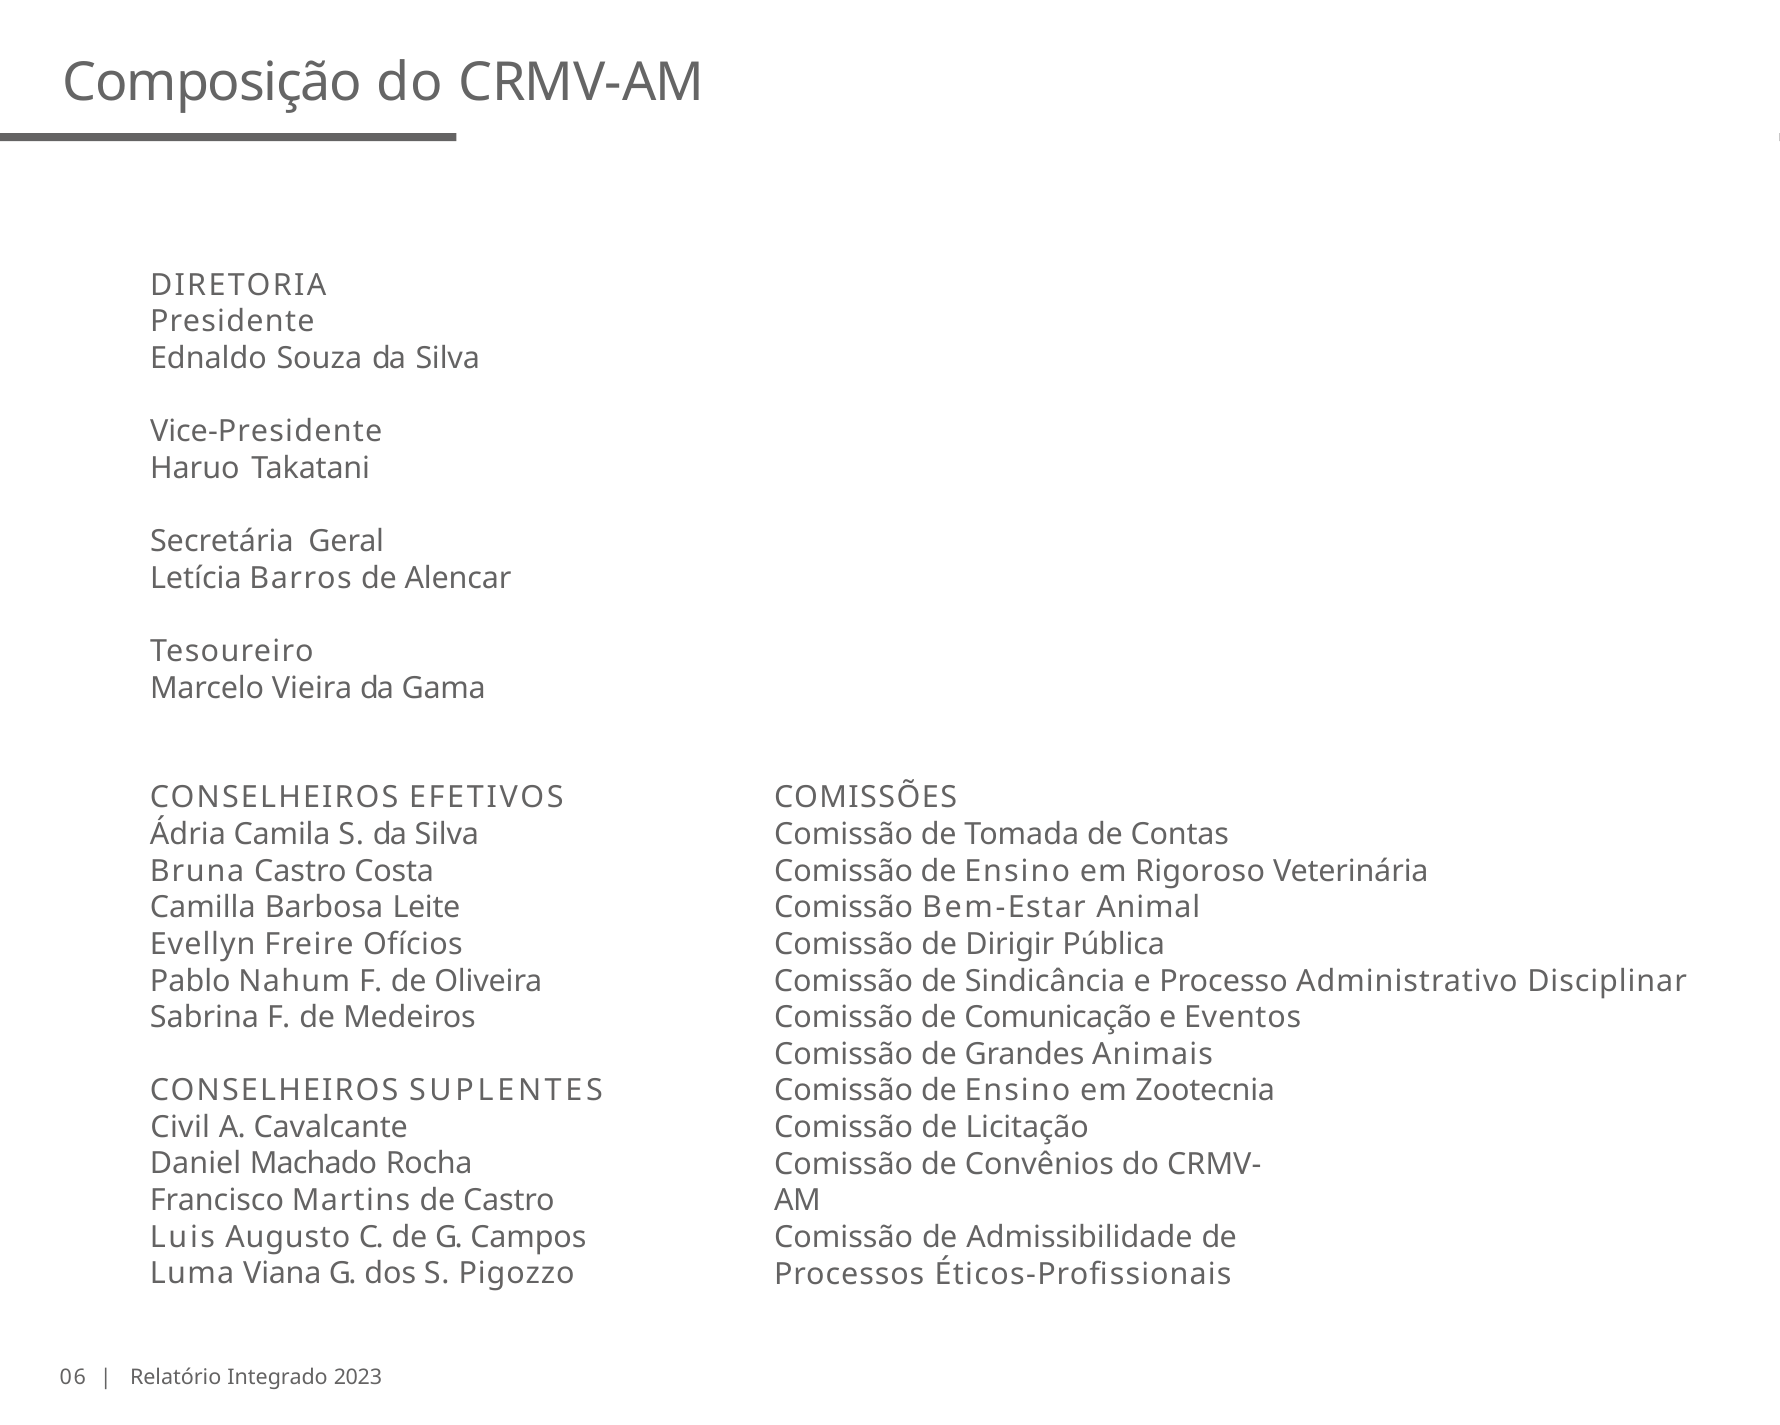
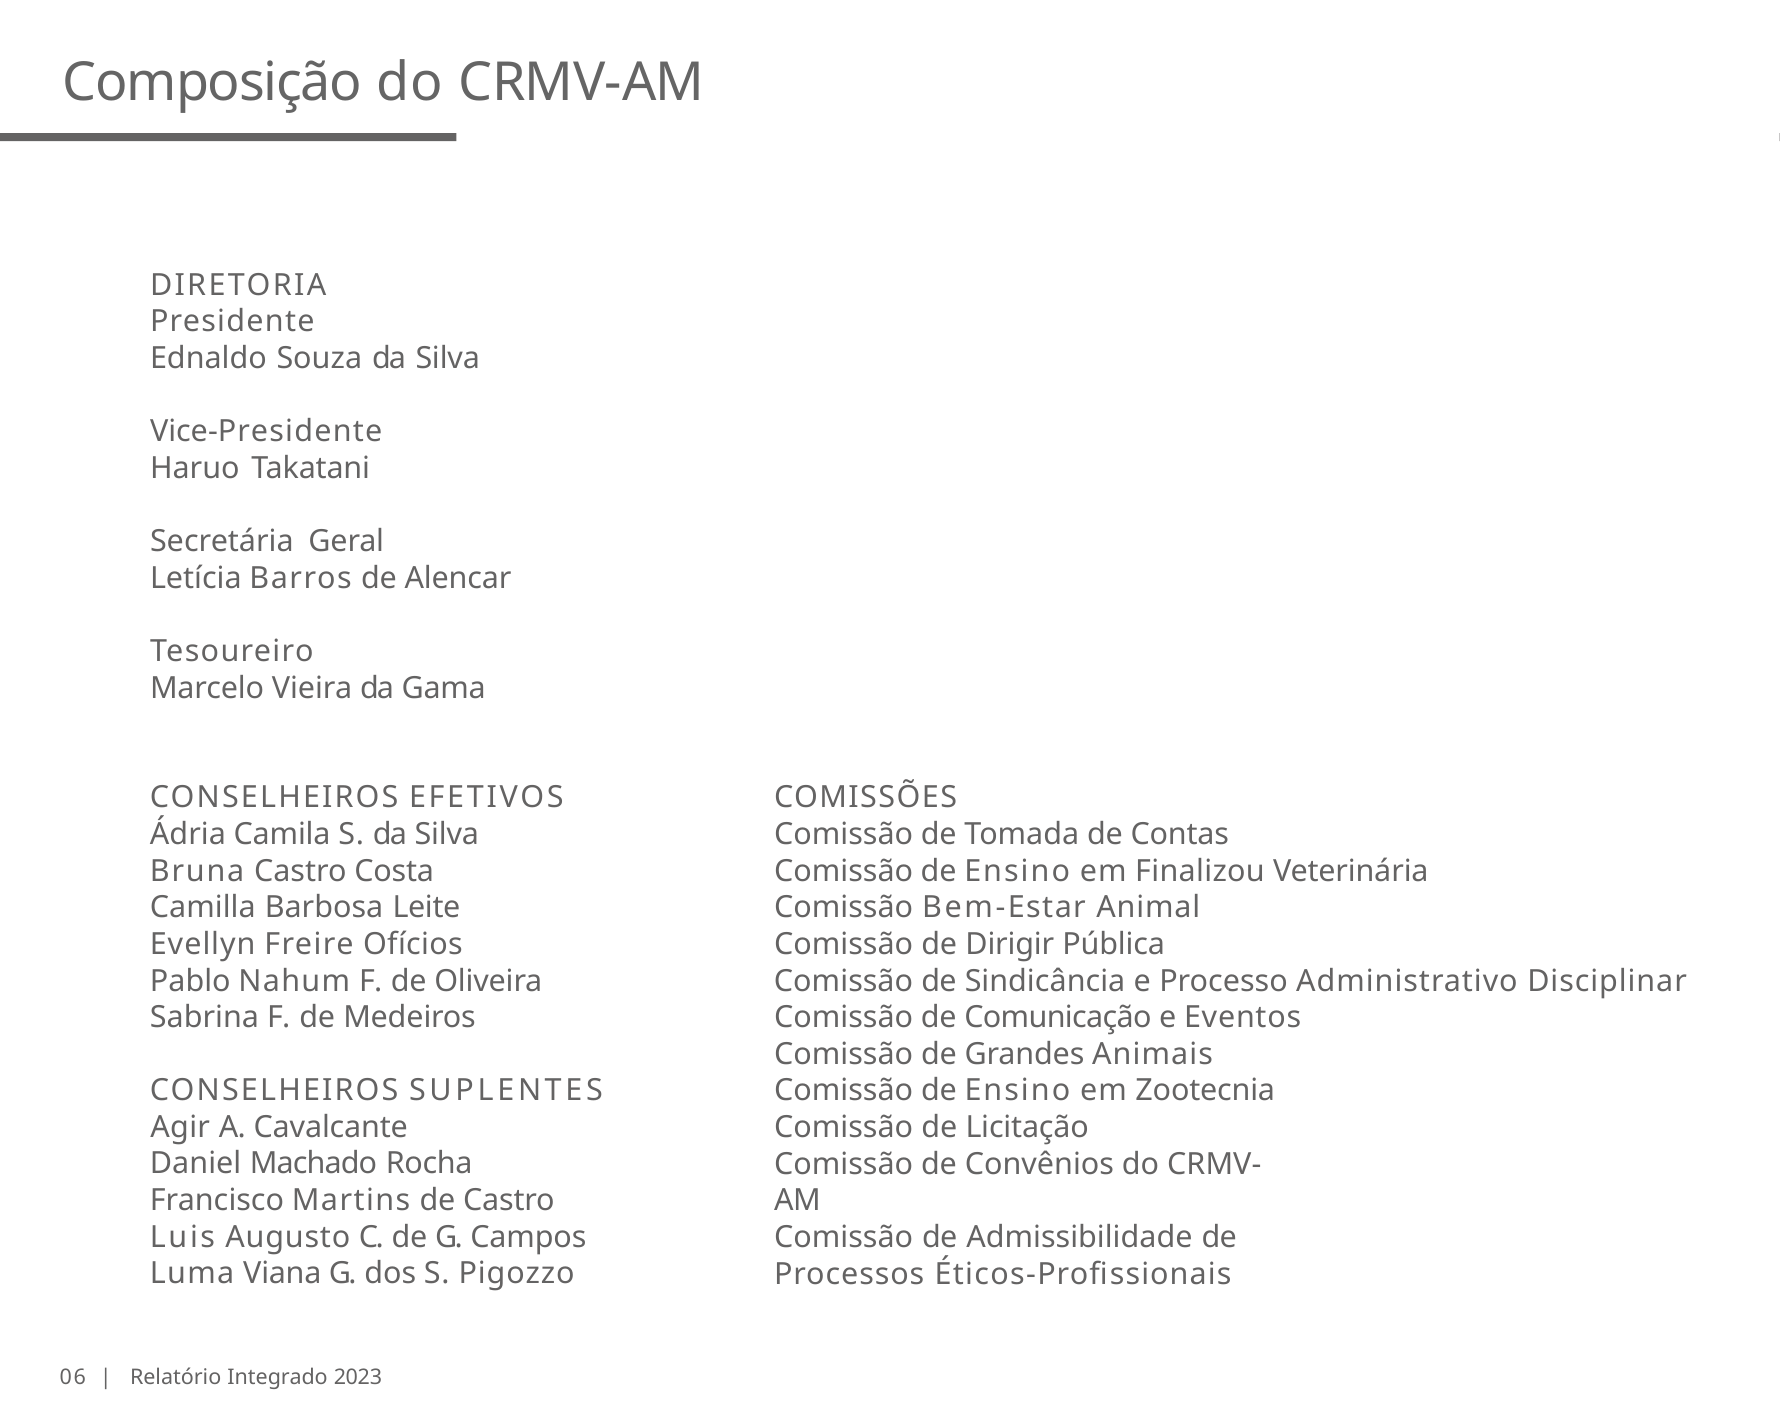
Rigoroso: Rigoroso -> Finalizou (1200, 871)
Civil: Civil -> Agir (180, 1127)
